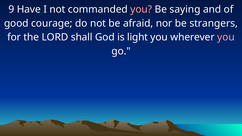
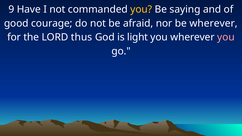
you colour: pink -> yellow (141, 9)
be strangers: strangers -> wherever (214, 23)
shall: shall -> thus (82, 37)
